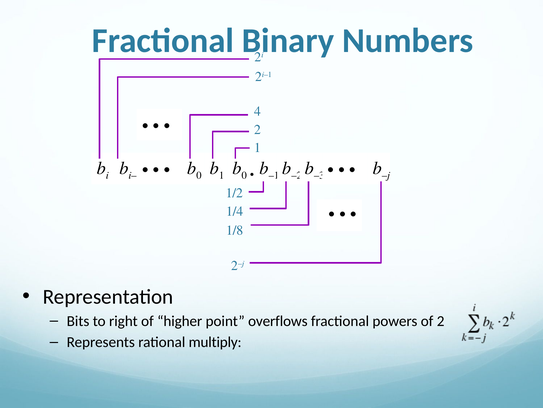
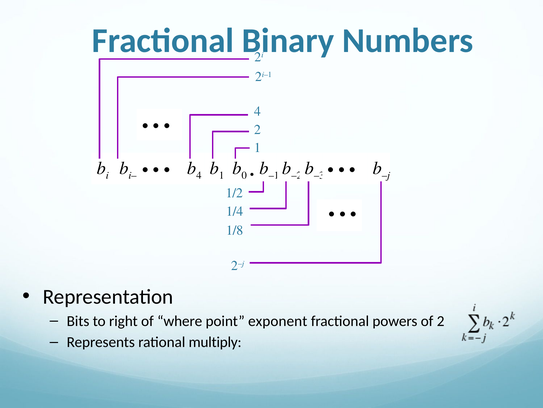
0: 0 -> 4 (199, 175)
higher: higher -> where (180, 320)
overflows: overflows -> exponent (278, 320)
